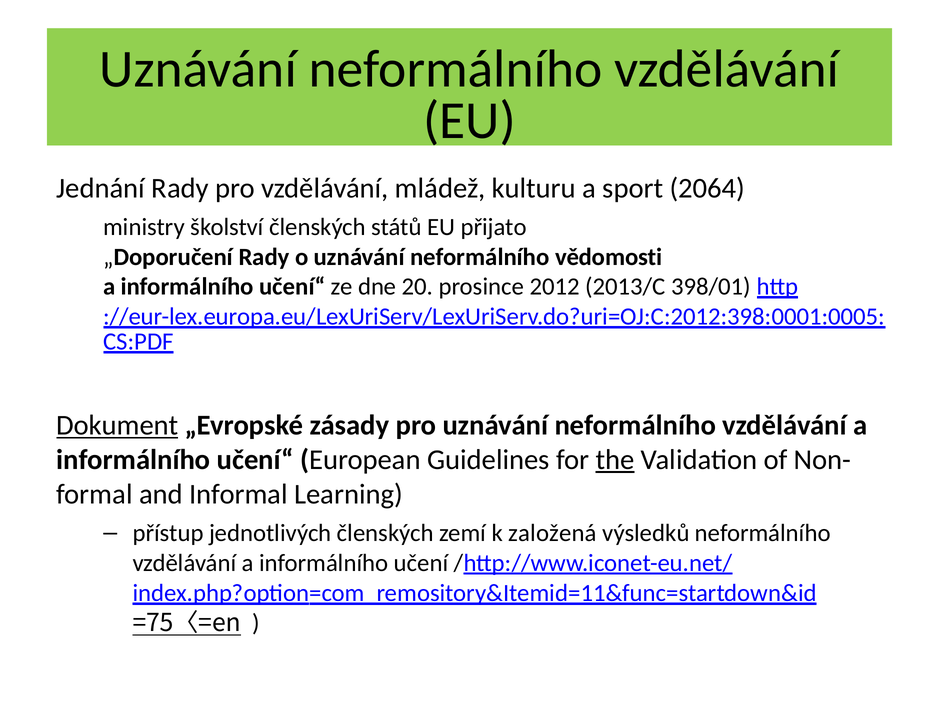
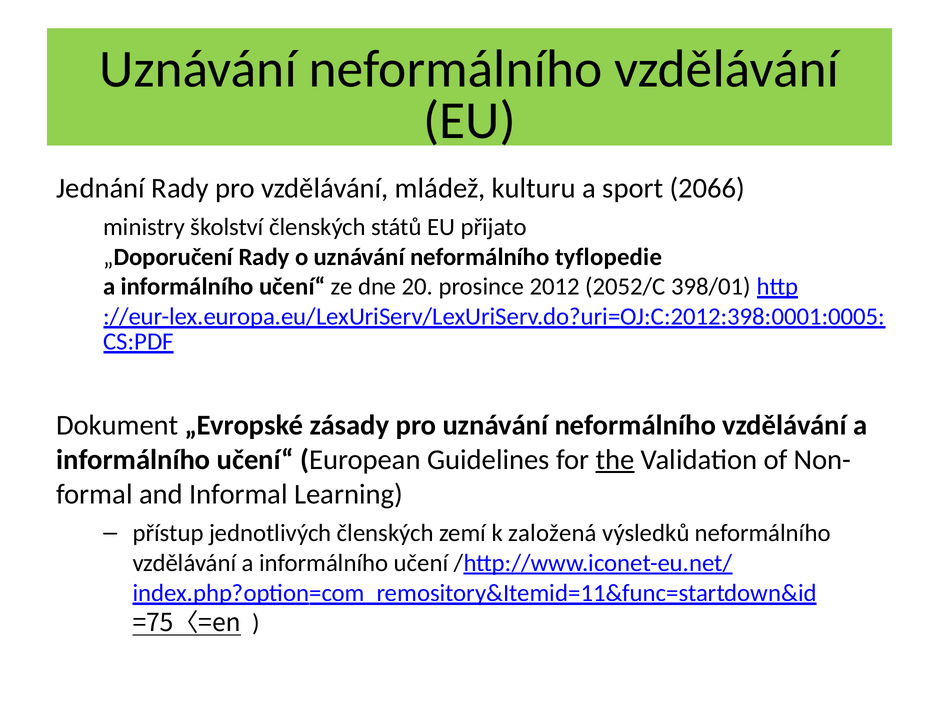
2064: 2064 -> 2066 (707, 188)
vědomosti: vědomosti -> tyflopedie (609, 257)
2013/C: 2013/C -> 2052/C (625, 287)
Dokument underline: present -> none (117, 425)
